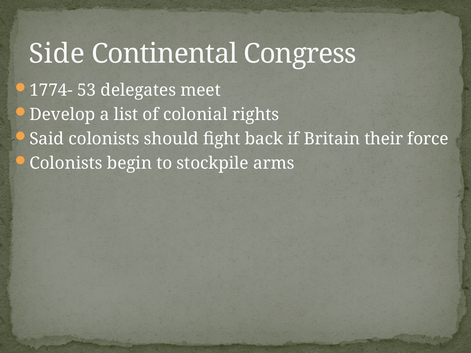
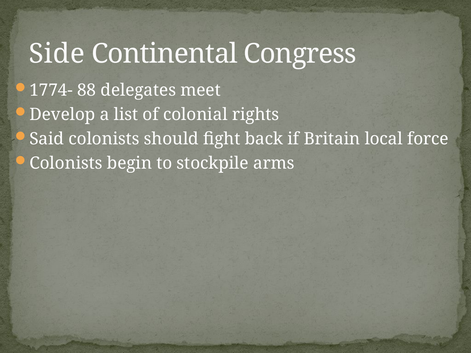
53: 53 -> 88 (87, 90)
their: their -> local (384, 139)
